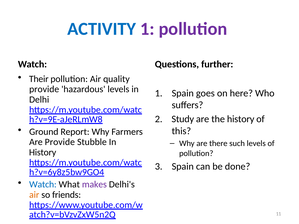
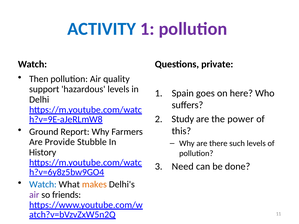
further: further -> private (217, 64)
Their: Their -> Then (39, 79)
provide: provide -> support (44, 89)
the history: history -> power (241, 119)
Spain: Spain -> Need (183, 167)
makes colour: purple -> orange (94, 185)
air colour: orange -> purple (34, 195)
